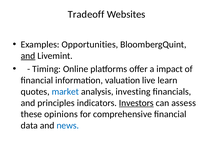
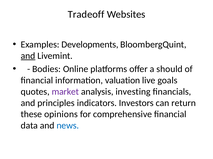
Opportunities: Opportunities -> Developments (90, 45)
Timing: Timing -> Bodies (47, 69)
impact: impact -> should (170, 69)
learn: learn -> goals (167, 81)
market colour: blue -> purple (65, 92)
Investors underline: present -> none (136, 103)
assess: assess -> return (184, 103)
